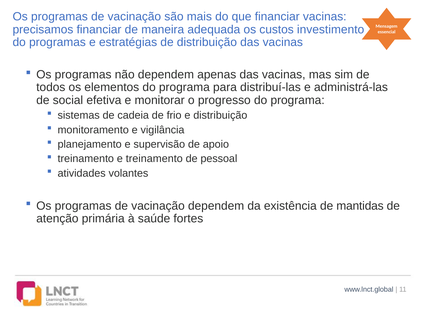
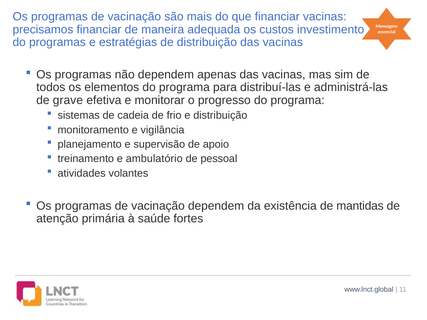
social: social -> grave (68, 100)
e treinamento: treinamento -> ambulatório (154, 159)
